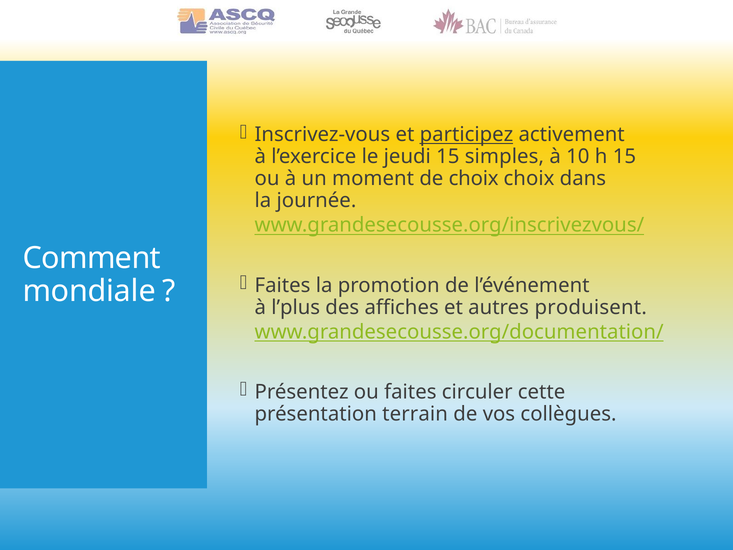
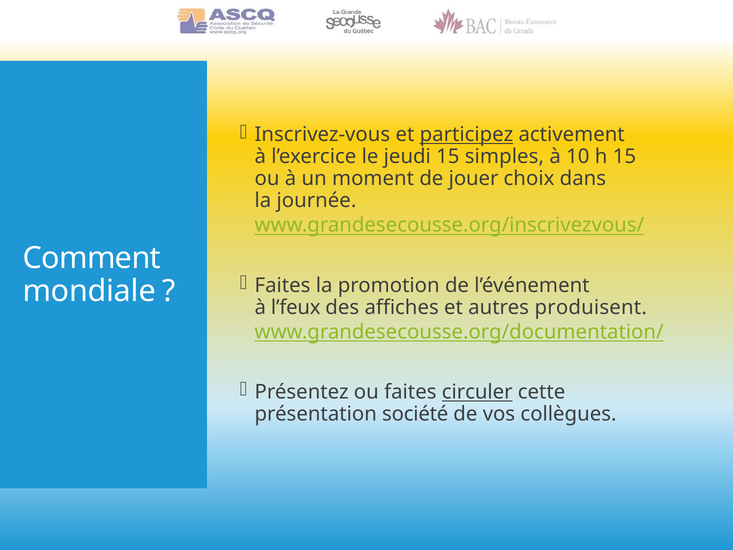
de choix: choix -> jouer (474, 179)
l’plus: l’plus -> l’feux (296, 307)
circuler underline: none -> present (477, 392)
terrain: terrain -> société (415, 414)
